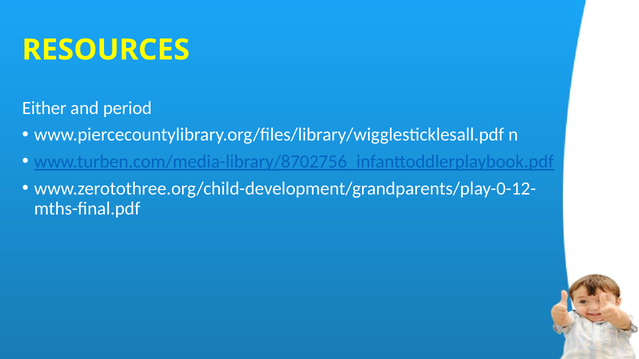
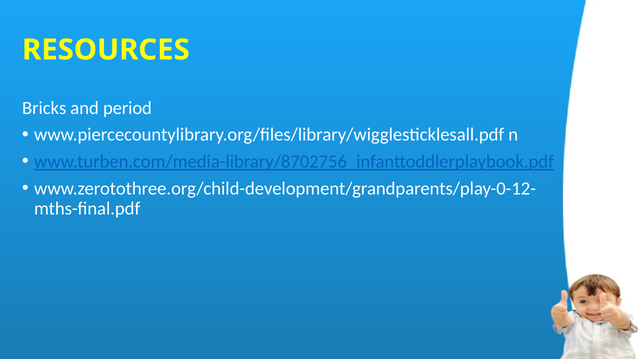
Either: Either -> Bricks (44, 108)
